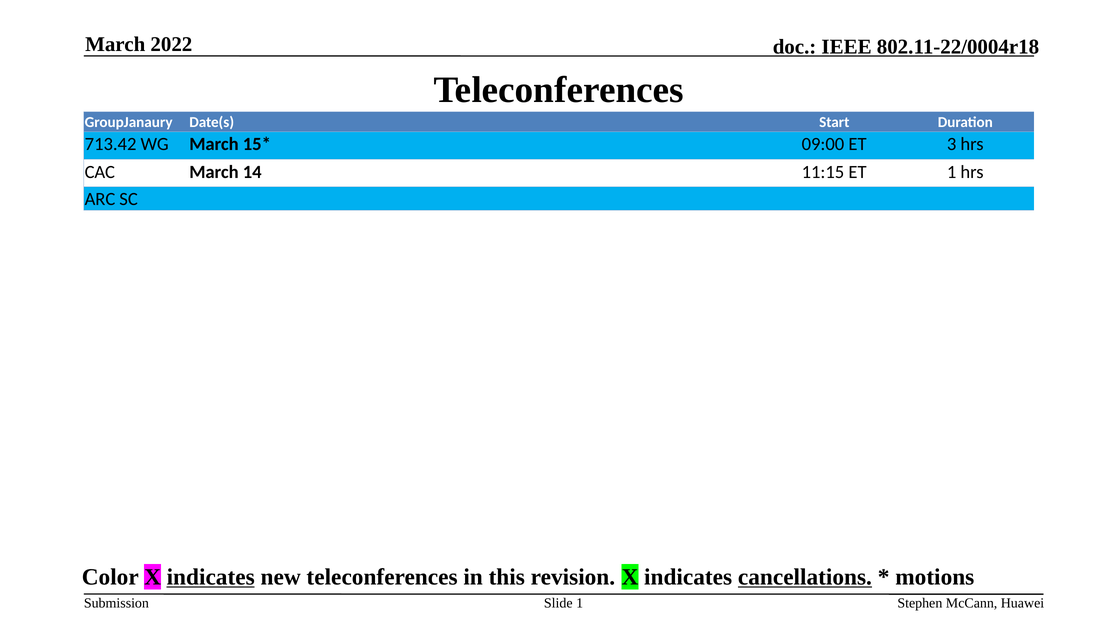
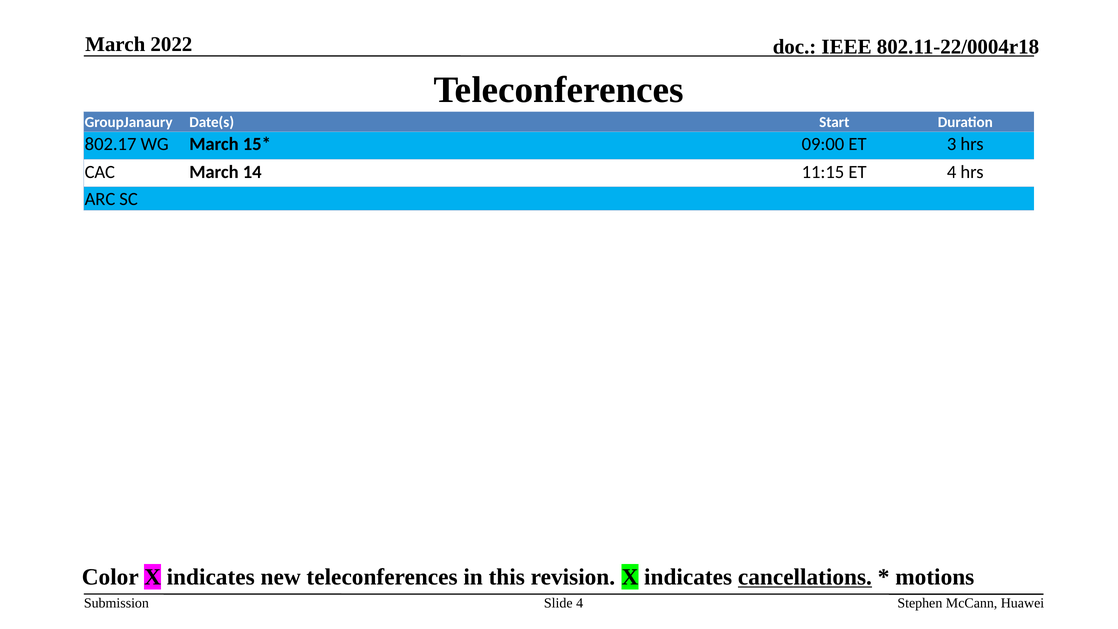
713.42: 713.42 -> 802.17 (111, 144)
ET 1: 1 -> 4 (952, 172)
indicates underline: present -> none (211, 577)
Slide 1: 1 -> 4 (580, 603)
